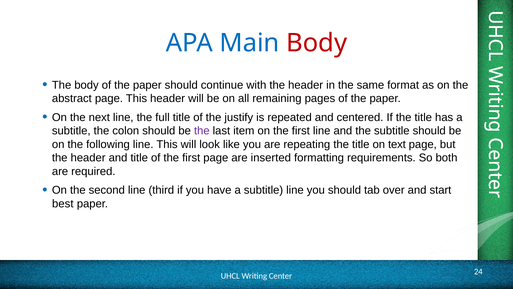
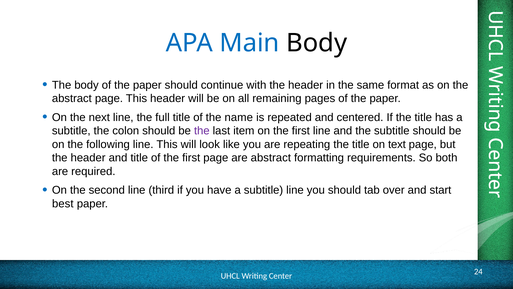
Body colour: red -> black (317, 43)
justify: justify -> name (239, 117)
are inserted: inserted -> abstract (271, 158)
